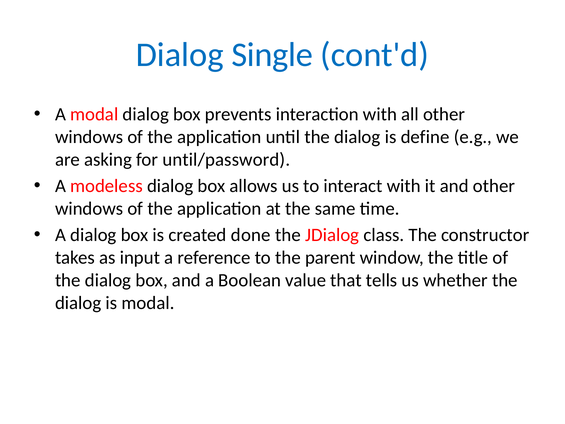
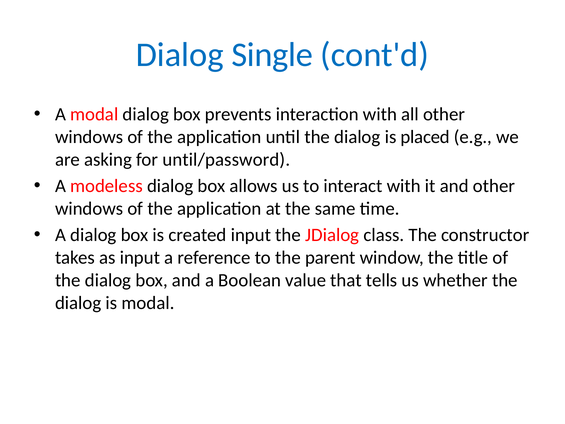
define: define -> placed (425, 137)
created done: done -> input (251, 235)
